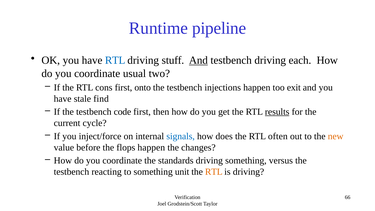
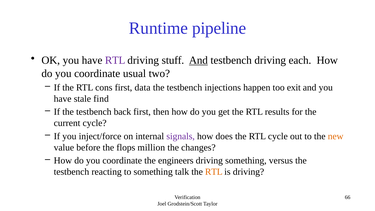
RTL colour: blue -> purple (115, 60)
onto: onto -> data (143, 87)
code: code -> back (122, 112)
results underline: present -> none (277, 112)
signals colour: blue -> purple (181, 136)
RTL often: often -> cycle (278, 136)
flops happen: happen -> million (151, 147)
standards: standards -> engineers (176, 161)
unit: unit -> talk (182, 172)
